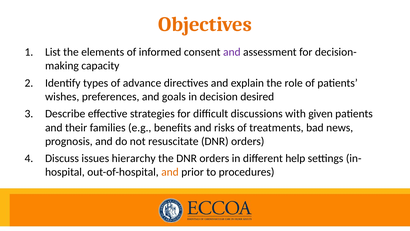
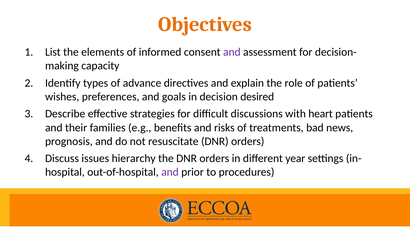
given: given -> heart (321, 114)
help: help -> year (295, 158)
and colour: orange -> purple (170, 172)
